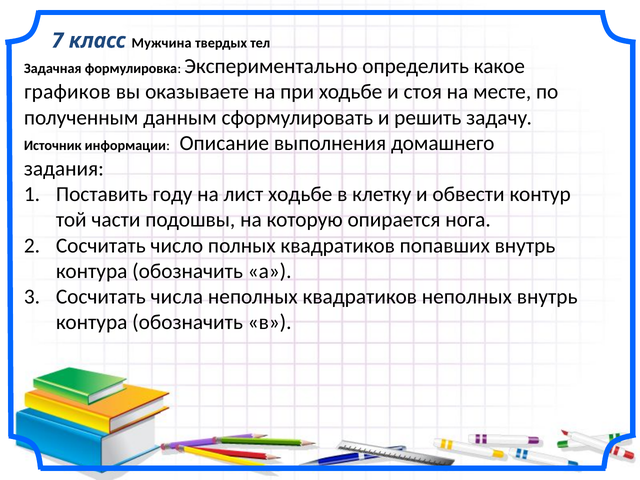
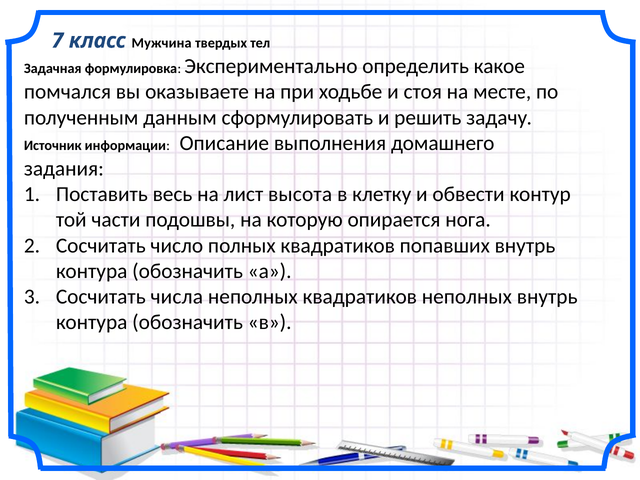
графиков: графиков -> помчался (67, 92)
году: году -> весь (173, 194)
лист ходьбе: ходьбе -> высота (300, 194)
